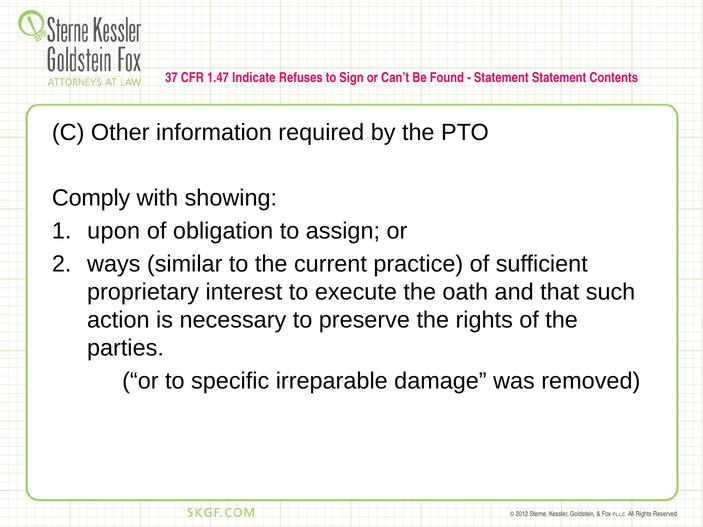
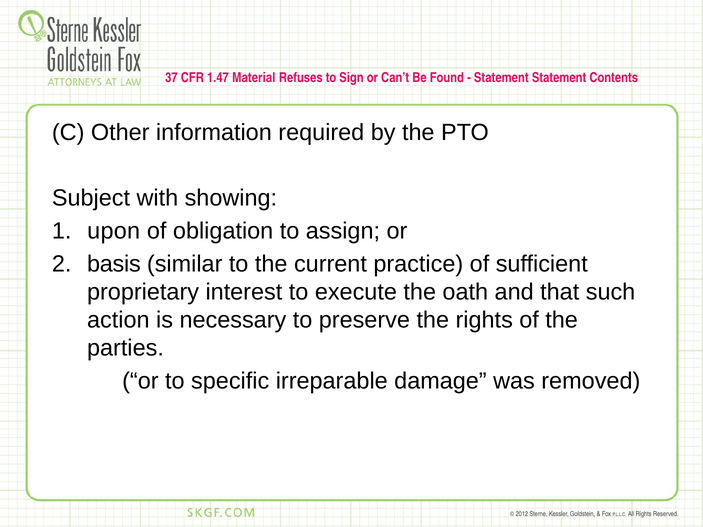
Indicate: Indicate -> Material (254, 78)
Comply: Comply -> Subject (91, 198)
ways: ways -> basis (114, 264)
